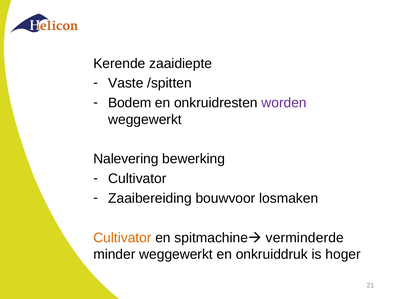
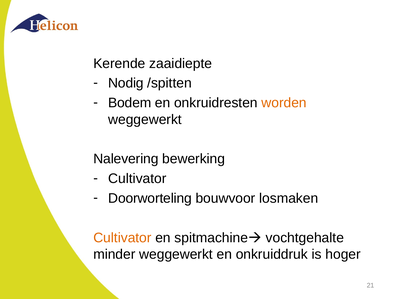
Vaste: Vaste -> Nodig (126, 83)
worden colour: purple -> orange (284, 103)
Zaaibereiding: Zaaibereiding -> Doorworteling (150, 198)
verminderde: verminderde -> vochtgehalte (305, 237)
